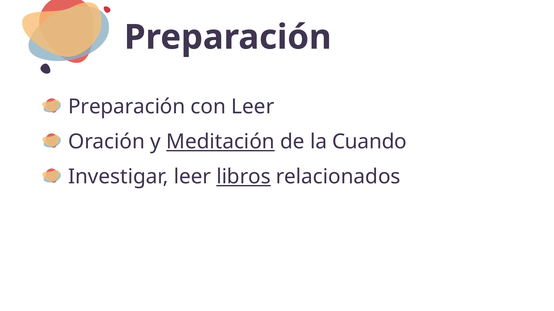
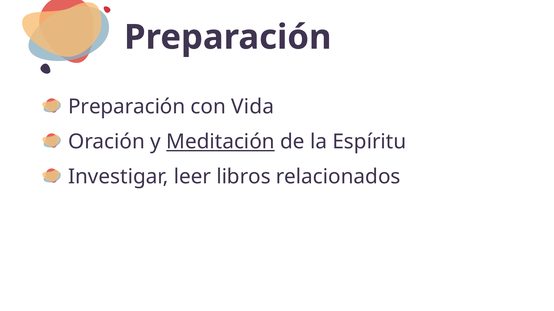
con Leer: Leer -> Vida (253, 107)
Cuando: Cuando -> Espíritu (369, 142)
libros underline: present -> none (244, 177)
